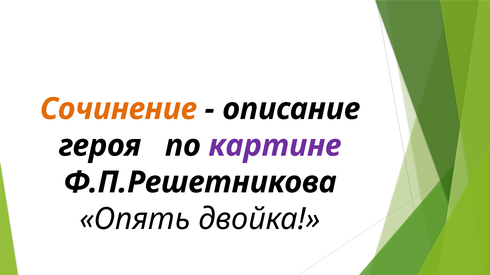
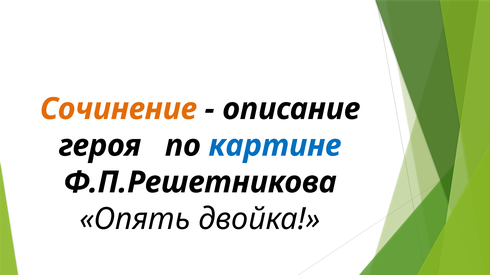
картине colour: purple -> blue (275, 146)
